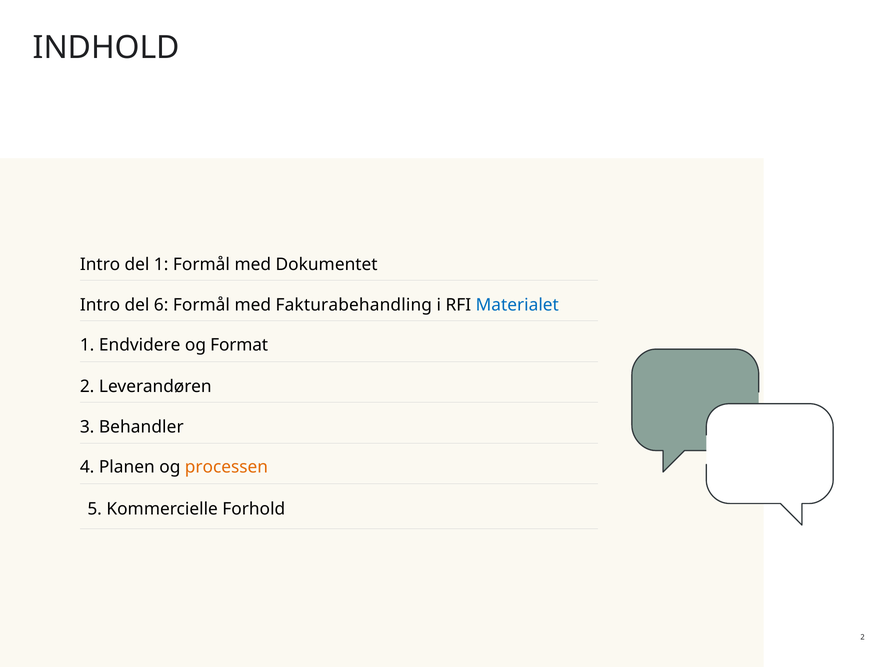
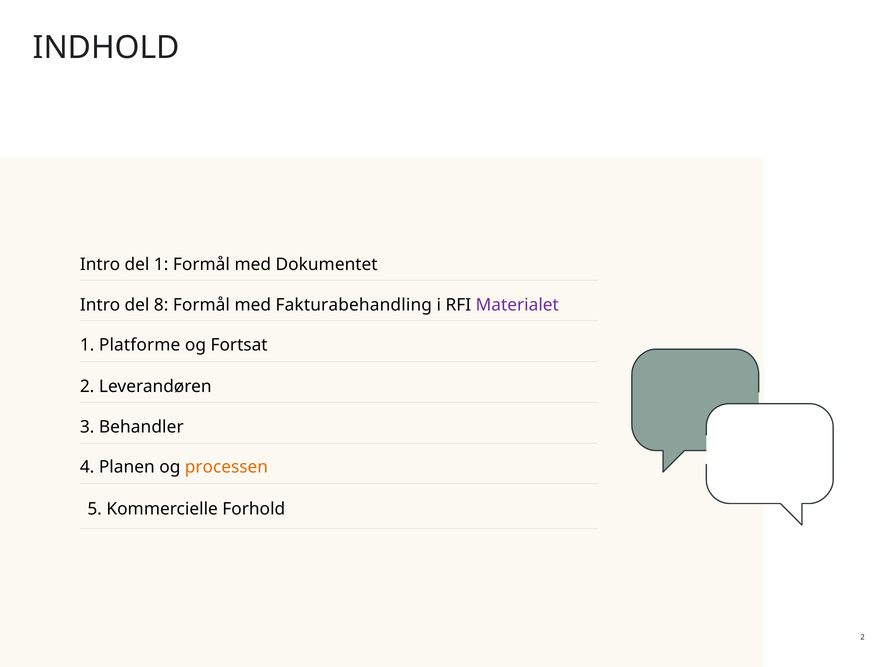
6: 6 -> 8 (161, 305)
Materialet colour: blue -> purple (517, 305)
Endvidere: Endvidere -> Platforme (140, 345)
Format: Format -> Fortsat (239, 345)
